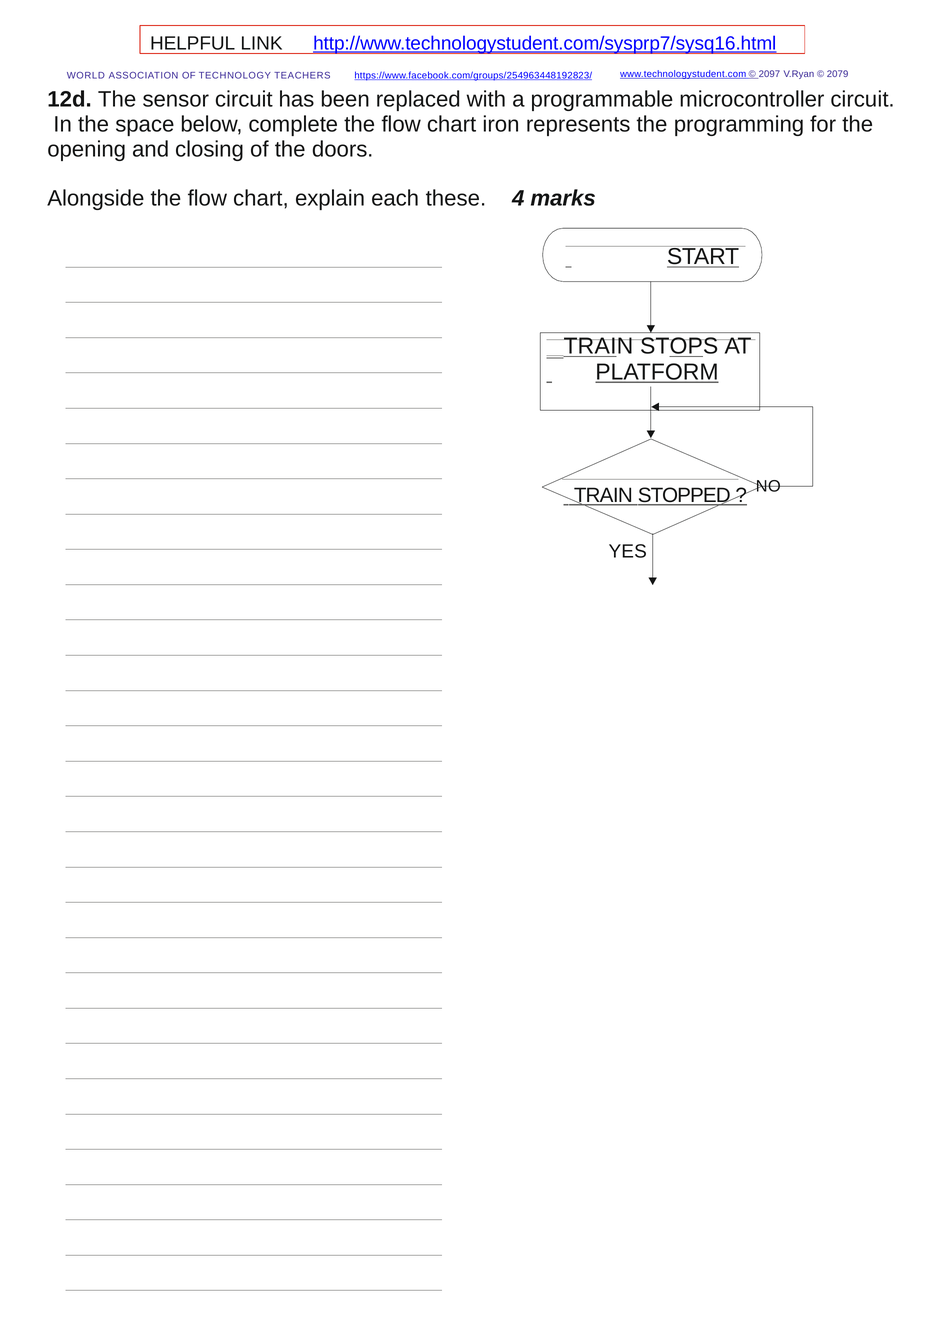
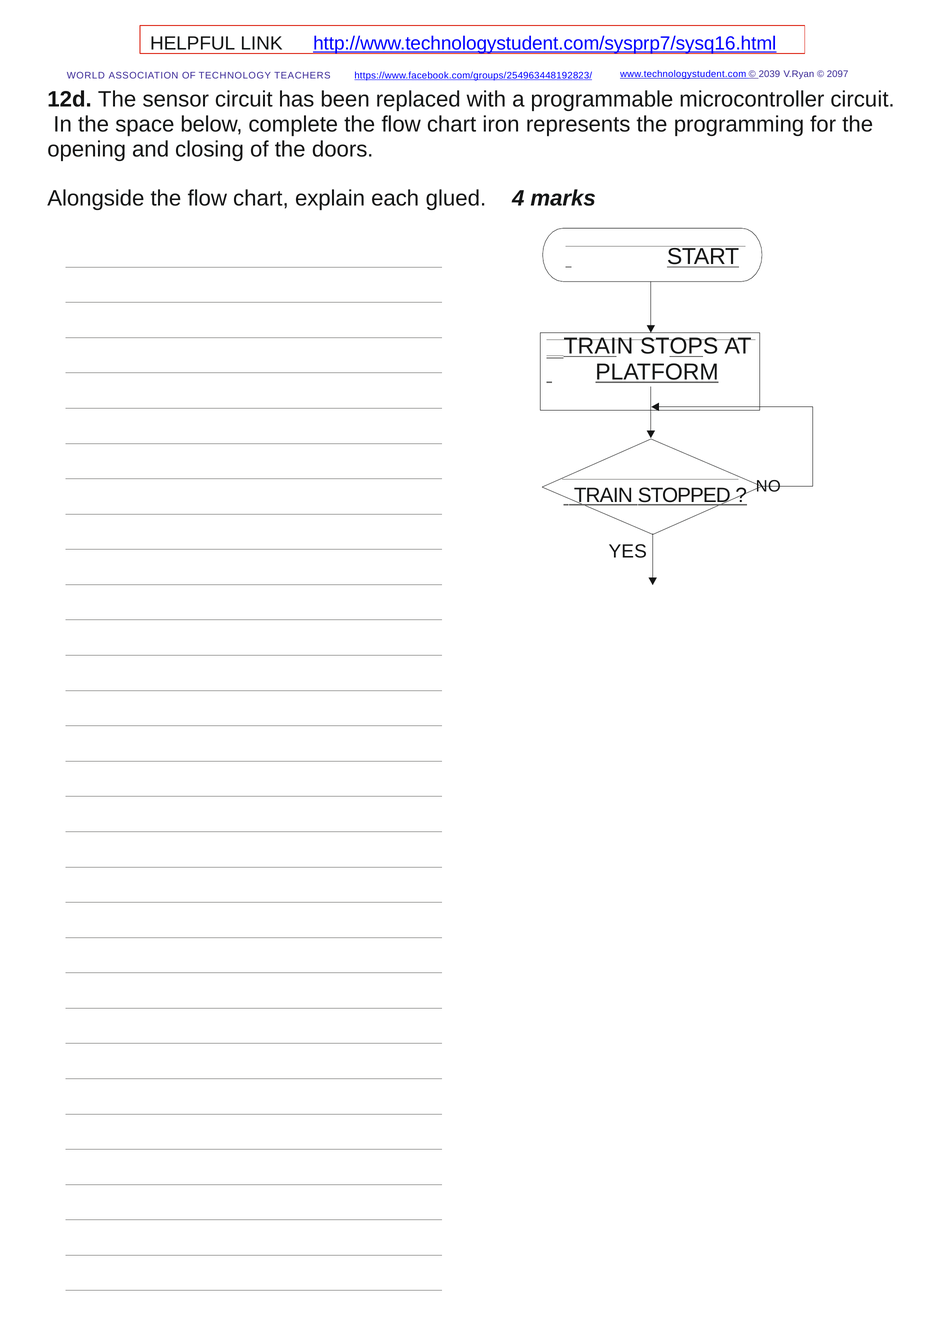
2097: 2097 -> 2039 (769, 74)
2079: 2079 -> 2097 (838, 74)
these: these -> glued (456, 198)
